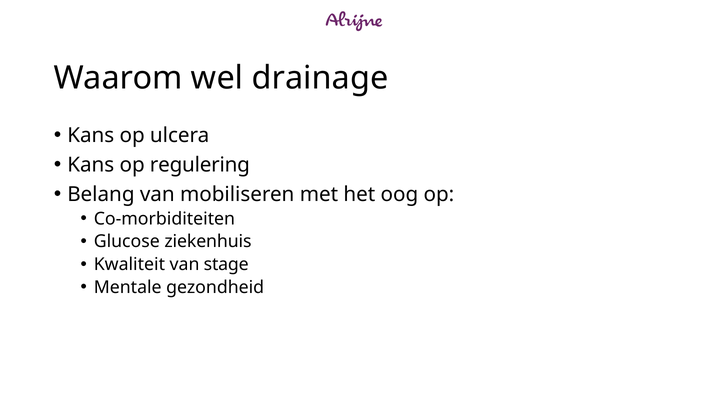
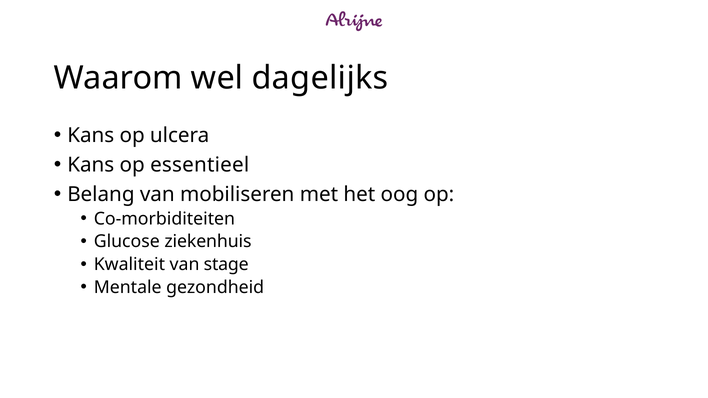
drainage: drainage -> dagelijks (320, 78)
regulering: regulering -> essentieel (200, 165)
